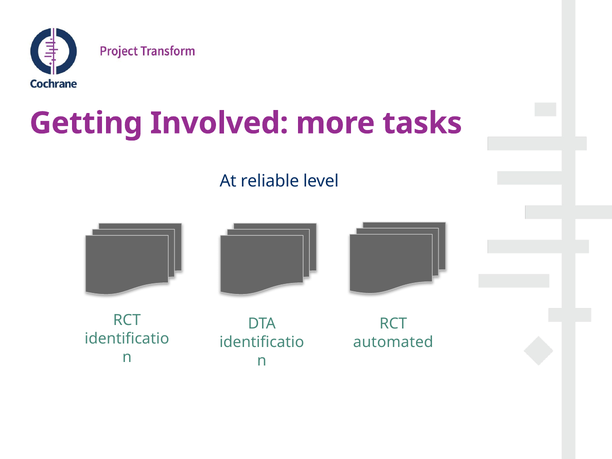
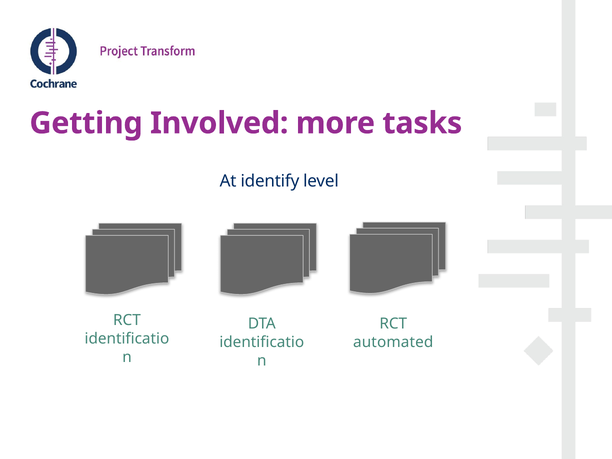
reliable: reliable -> identify (270, 181)
